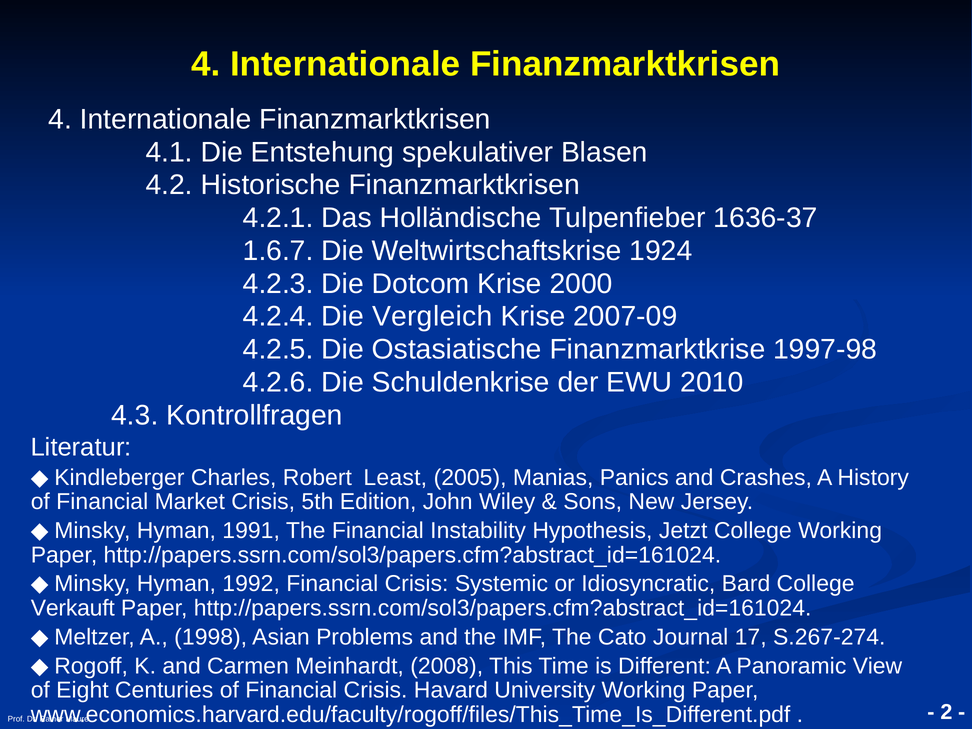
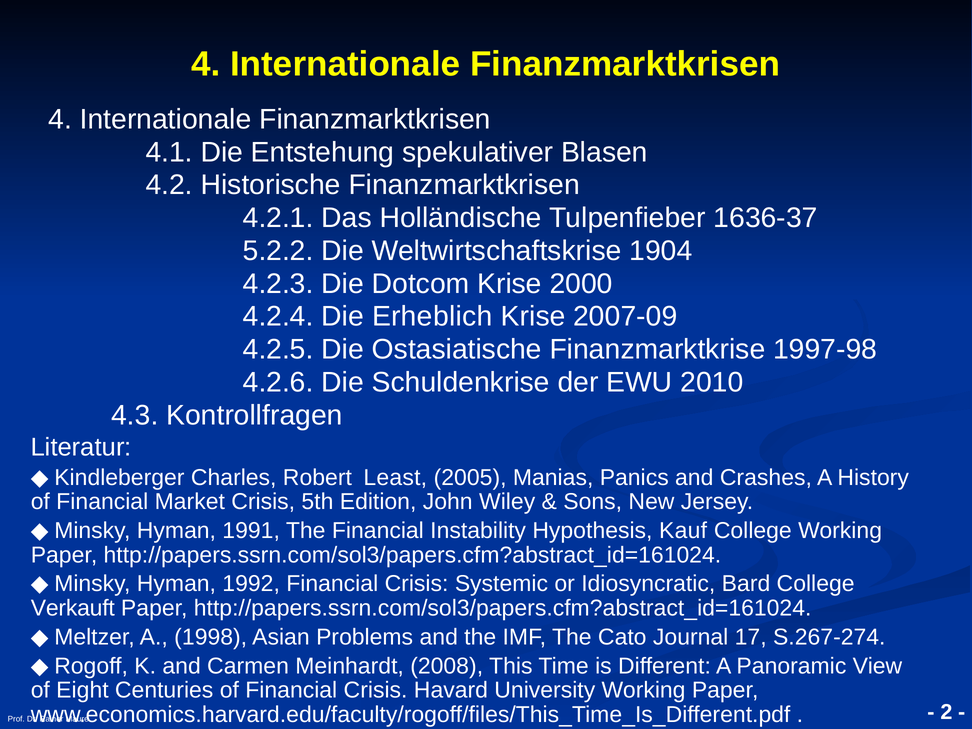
1.6.7: 1.6.7 -> 5.2.2 (278, 251)
1924: 1924 -> 1904 (661, 251)
Vergleich: Vergleich -> Erheblich (432, 317)
Jetzt: Jetzt -> Kauf (683, 531)
